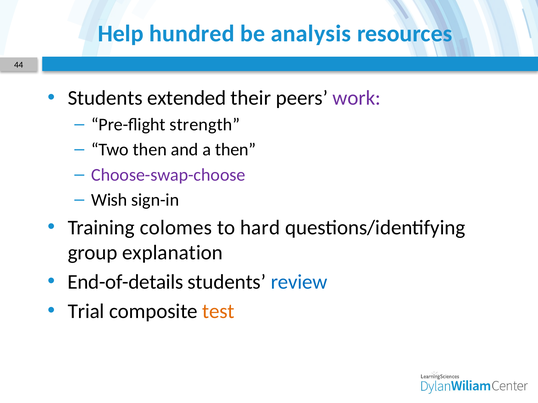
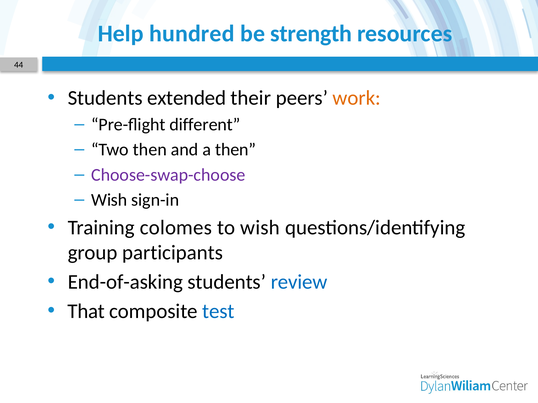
analysis: analysis -> strength (311, 34)
work colour: purple -> orange (357, 98)
strength: strength -> different (205, 125)
to hard: hard -> wish (260, 228)
explanation: explanation -> participants (173, 253)
End-of-details: End-of-details -> End-of-asking (125, 282)
Trial: Trial -> That (86, 312)
test colour: orange -> blue (218, 312)
